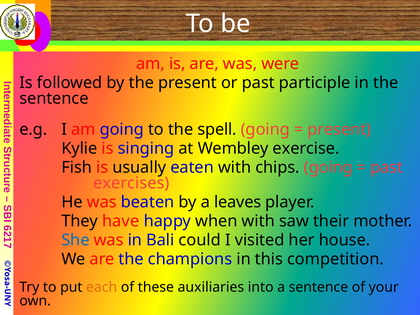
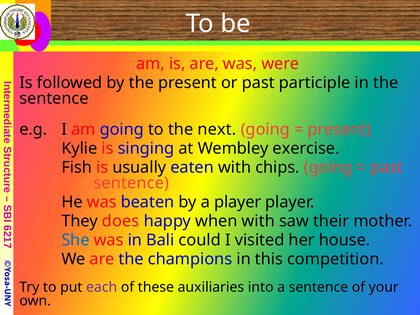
spell: spell -> next (217, 130)
exercises: exercises -> sentence (131, 183)
a leaves: leaves -> player (238, 202)
have: have -> does (121, 221)
each colour: orange -> purple (102, 287)
